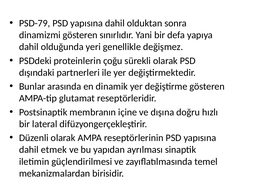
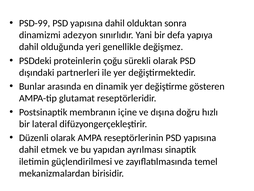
PSD-79: PSD-79 -> PSD-99 (35, 23)
dinamizmi gösteren: gösteren -> adezyon (80, 35)
